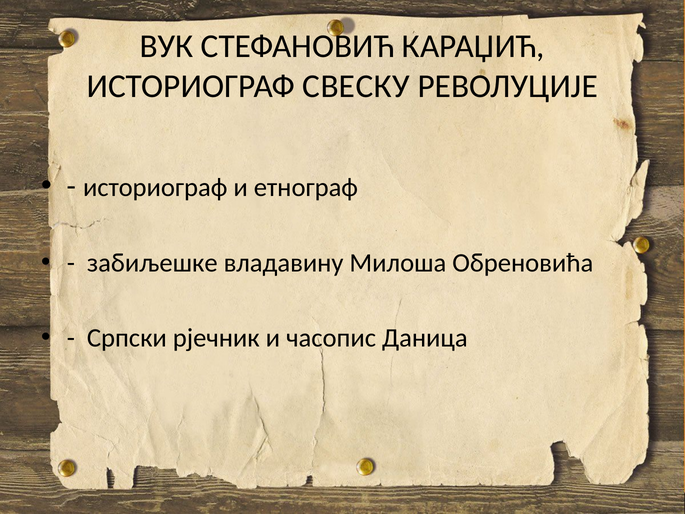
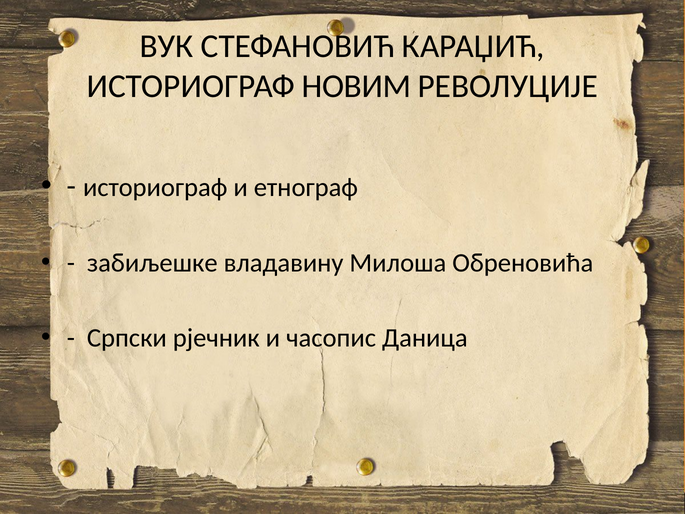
СВЕСКУ: СВЕСКУ -> НОВИМ (356, 86)
